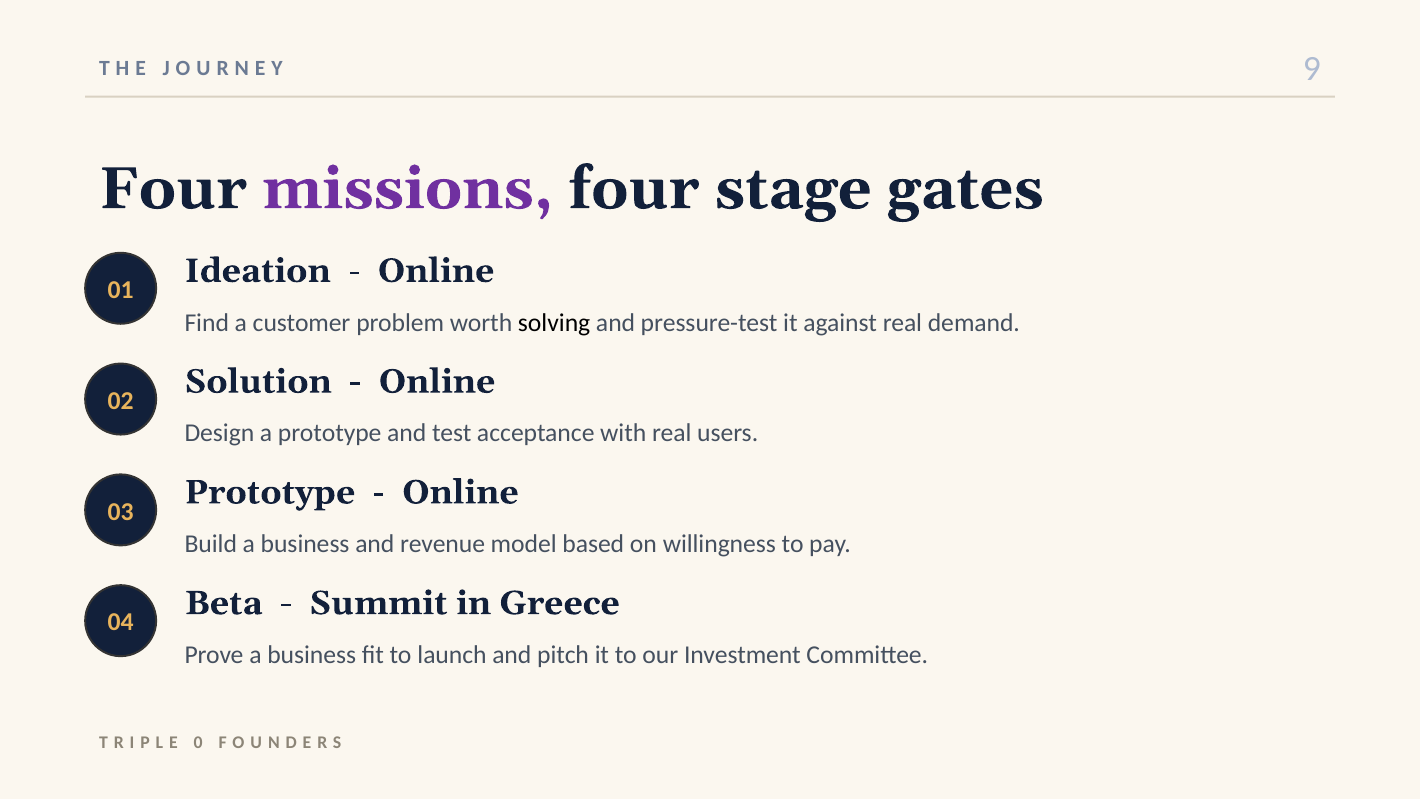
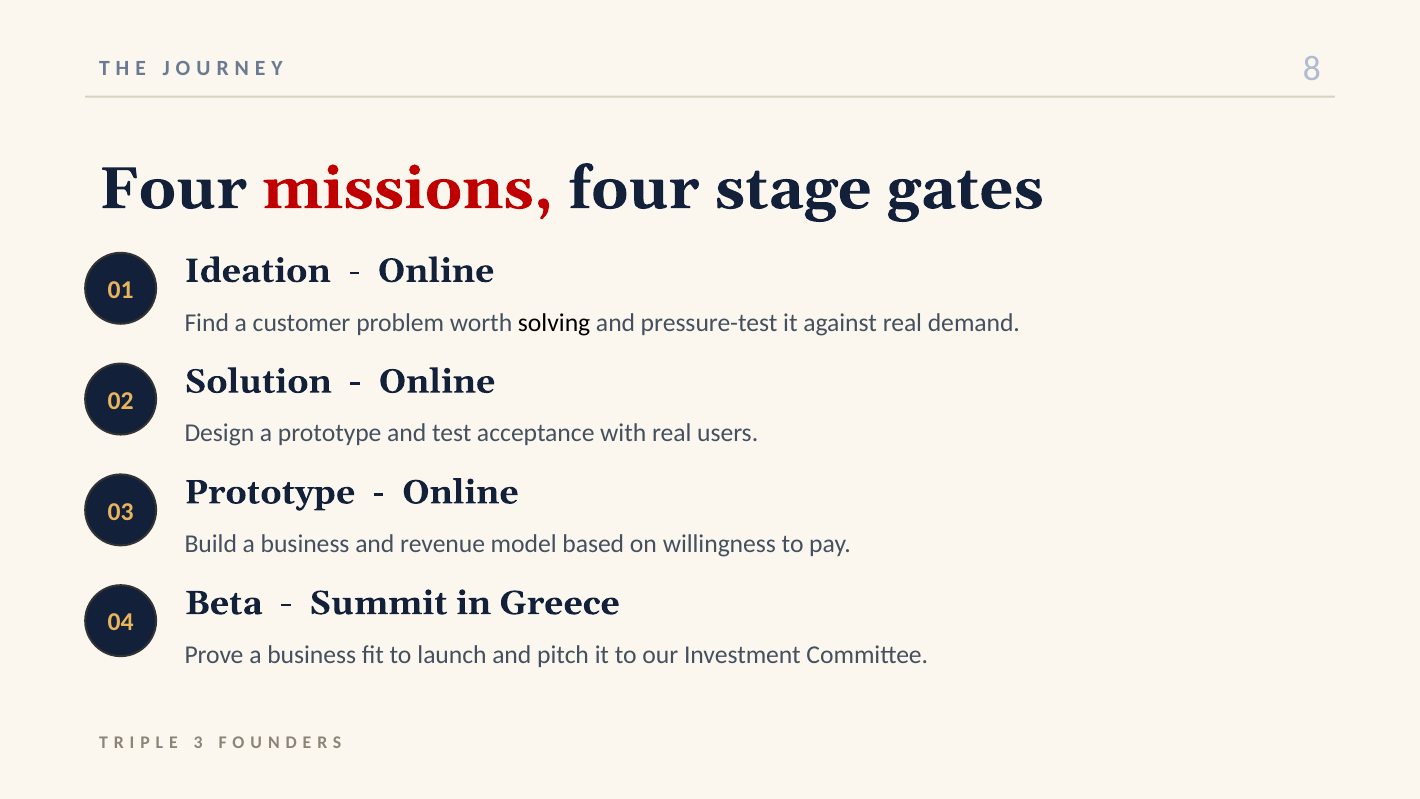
9: 9 -> 8 (1312, 69)
missions colour: purple -> red (408, 189)
0: 0 -> 3 (198, 742)
